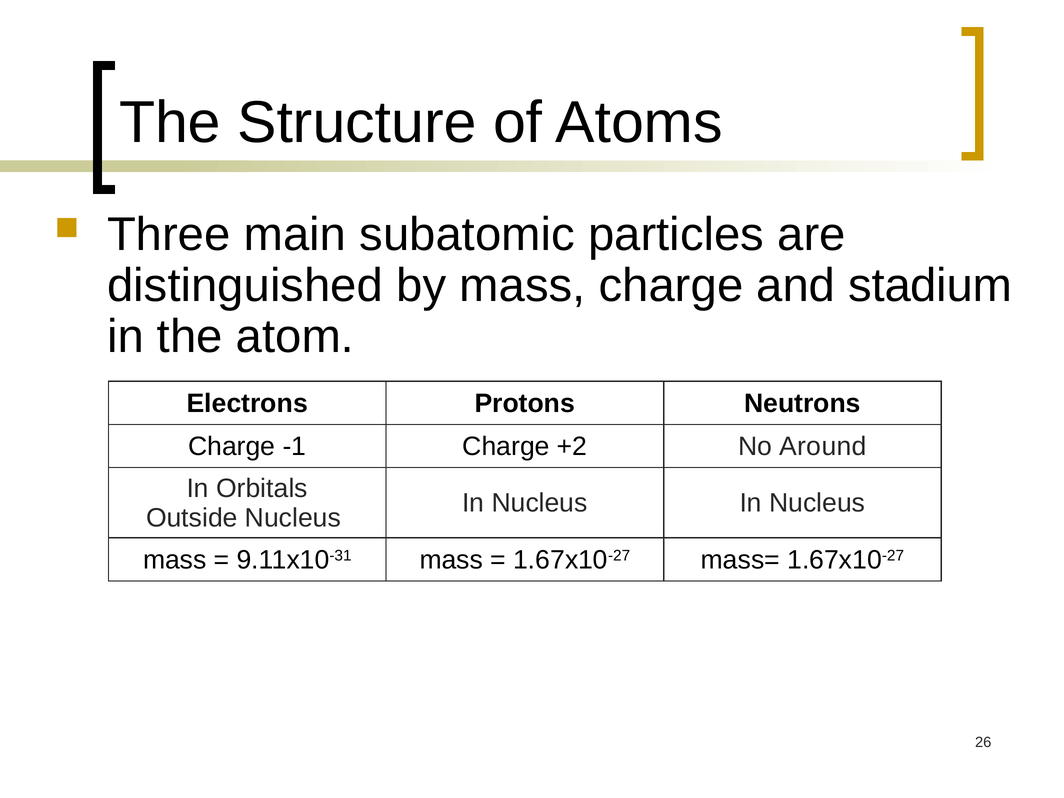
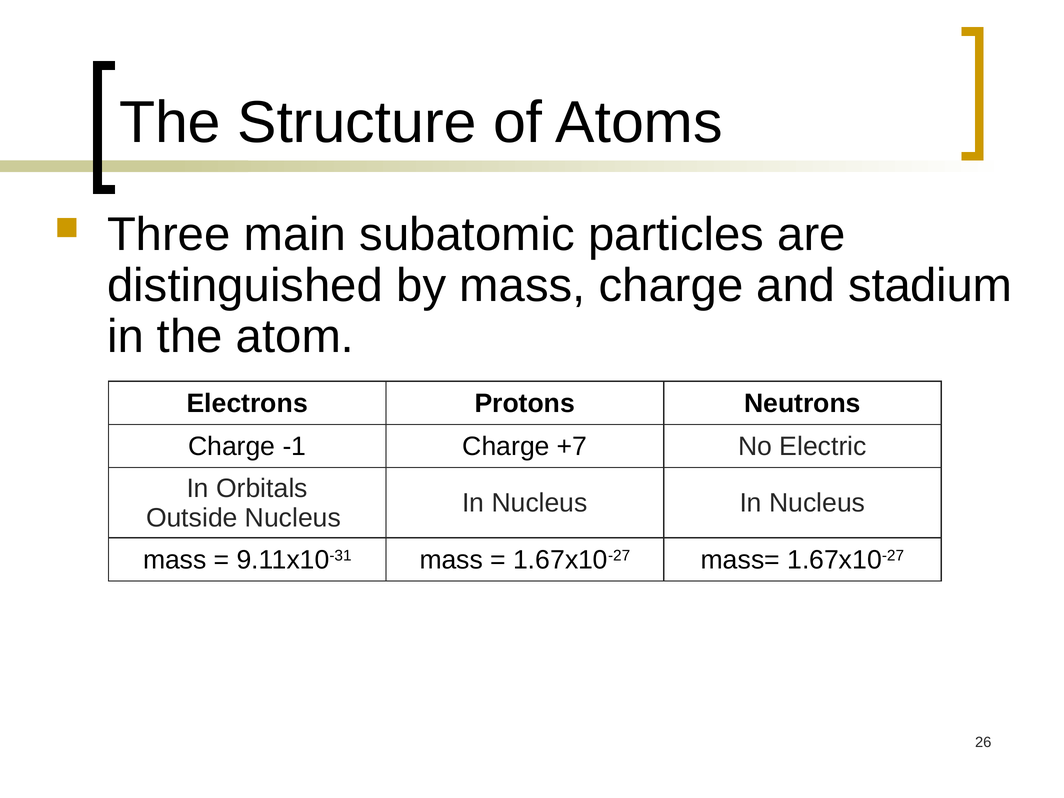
+2: +2 -> +7 (572, 446)
Around: Around -> Electric (823, 446)
